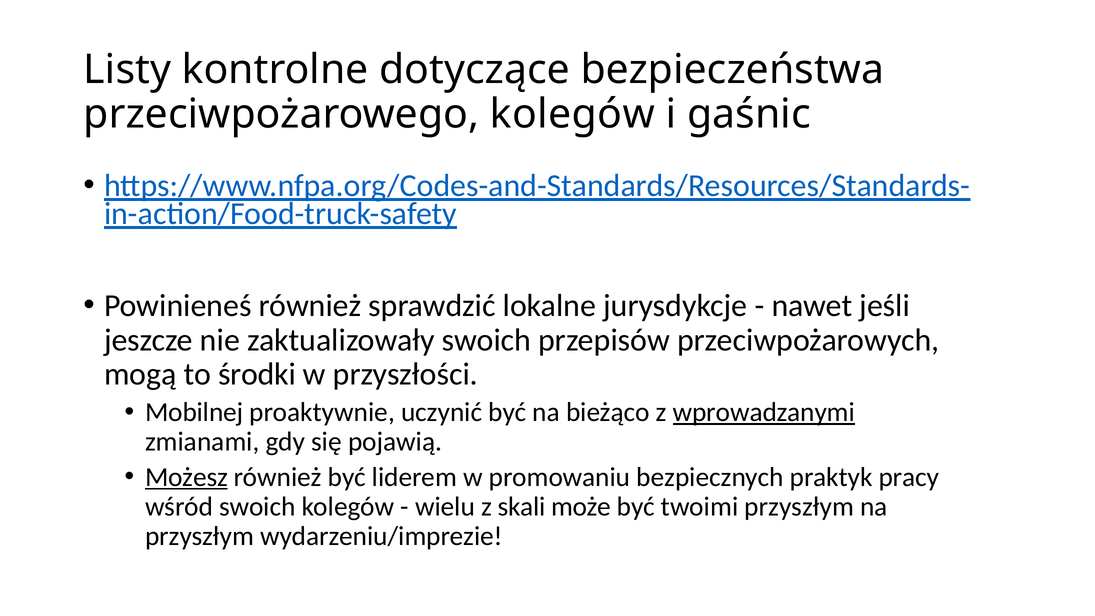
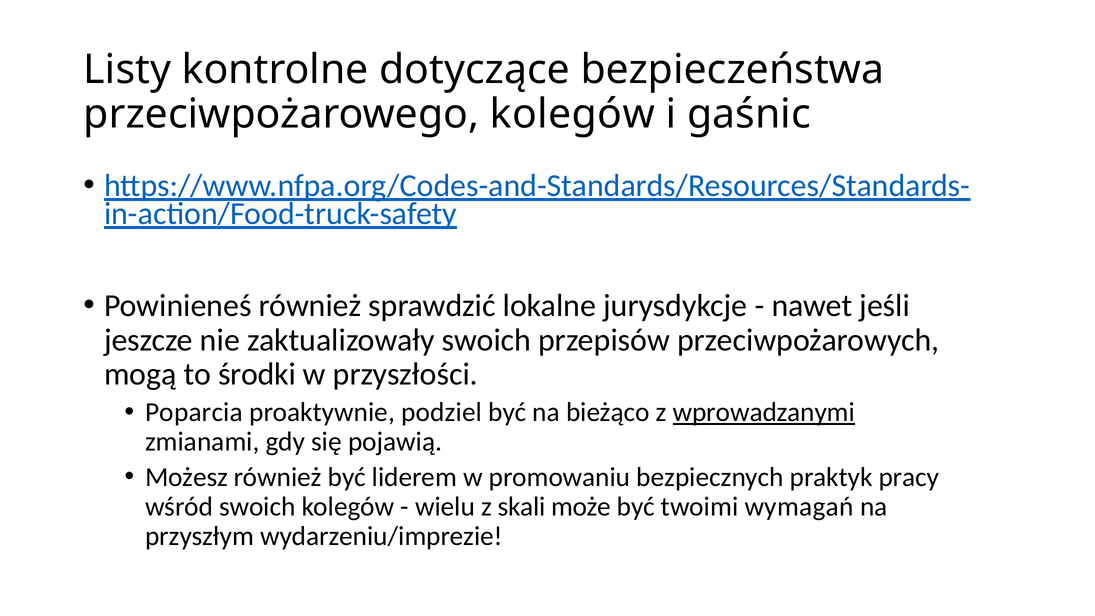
Mobilnej: Mobilnej -> Poparcia (194, 412)
uczynić: uczynić -> podziel (442, 412)
Możesz underline: present -> none (186, 477)
twoimi przyszłym: przyszłym -> wymagań (799, 506)
